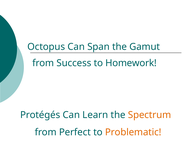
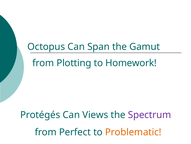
Success: Success -> Plotting (74, 63)
Learn: Learn -> Views (95, 114)
Spectrum colour: orange -> purple (150, 114)
